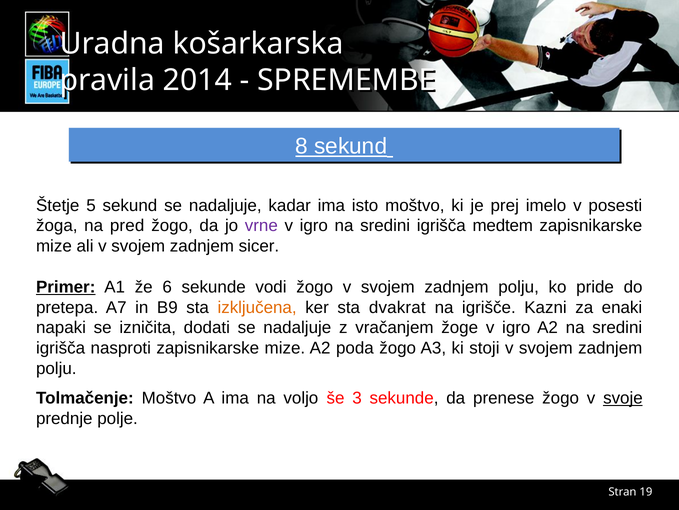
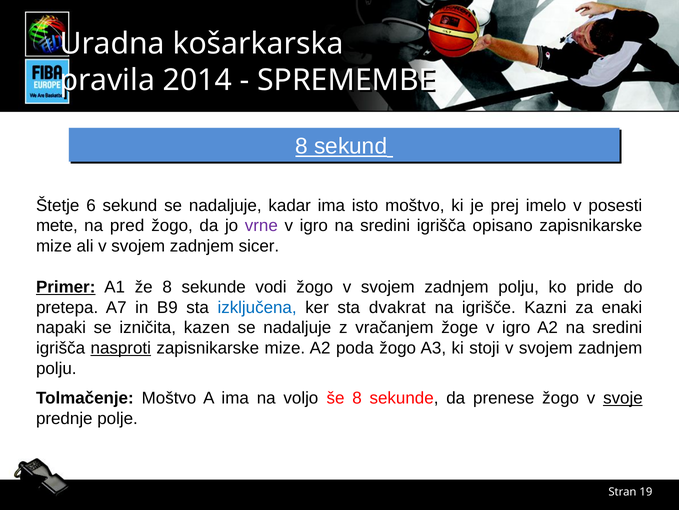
5: 5 -> 6 (91, 205)
žoga: žoga -> mete (57, 226)
medtem: medtem -> opisano (503, 226)
že 6: 6 -> 8 (167, 287)
izključena colour: orange -> blue (257, 307)
dodati: dodati -> kazen (207, 327)
nasproti underline: none -> present (121, 348)
še 3: 3 -> 8 (357, 398)
